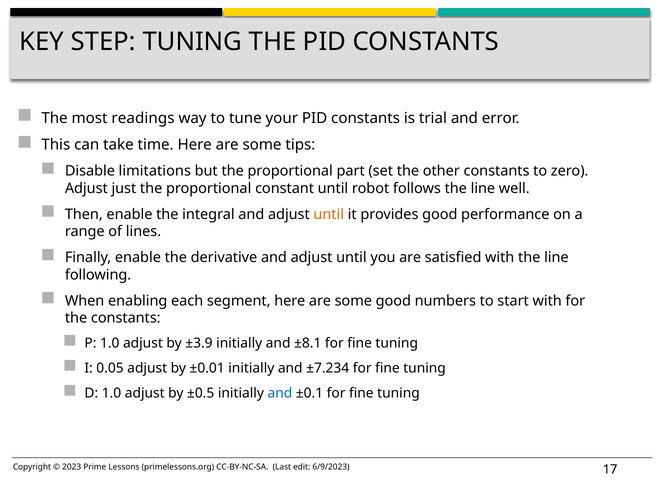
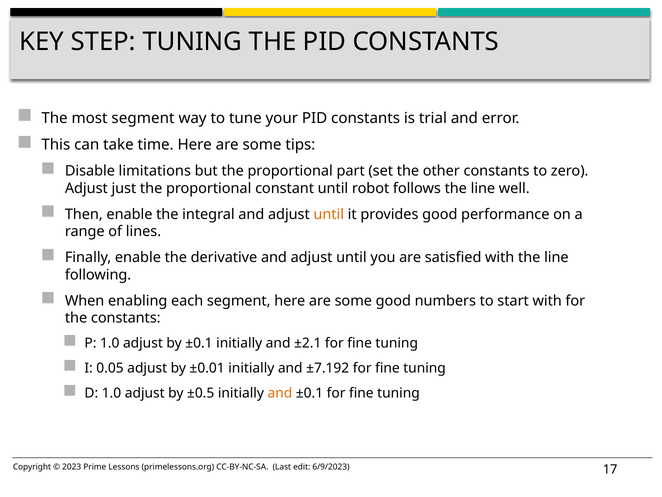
most readings: readings -> segment (143, 118)
by ±3.9: ±3.9 -> ±0.1 (199, 343)
±8.1: ±8.1 -> ±2.1 (308, 343)
±7.234: ±7.234 -> ±7.192 (328, 368)
and colour: blue -> orange (280, 393)
